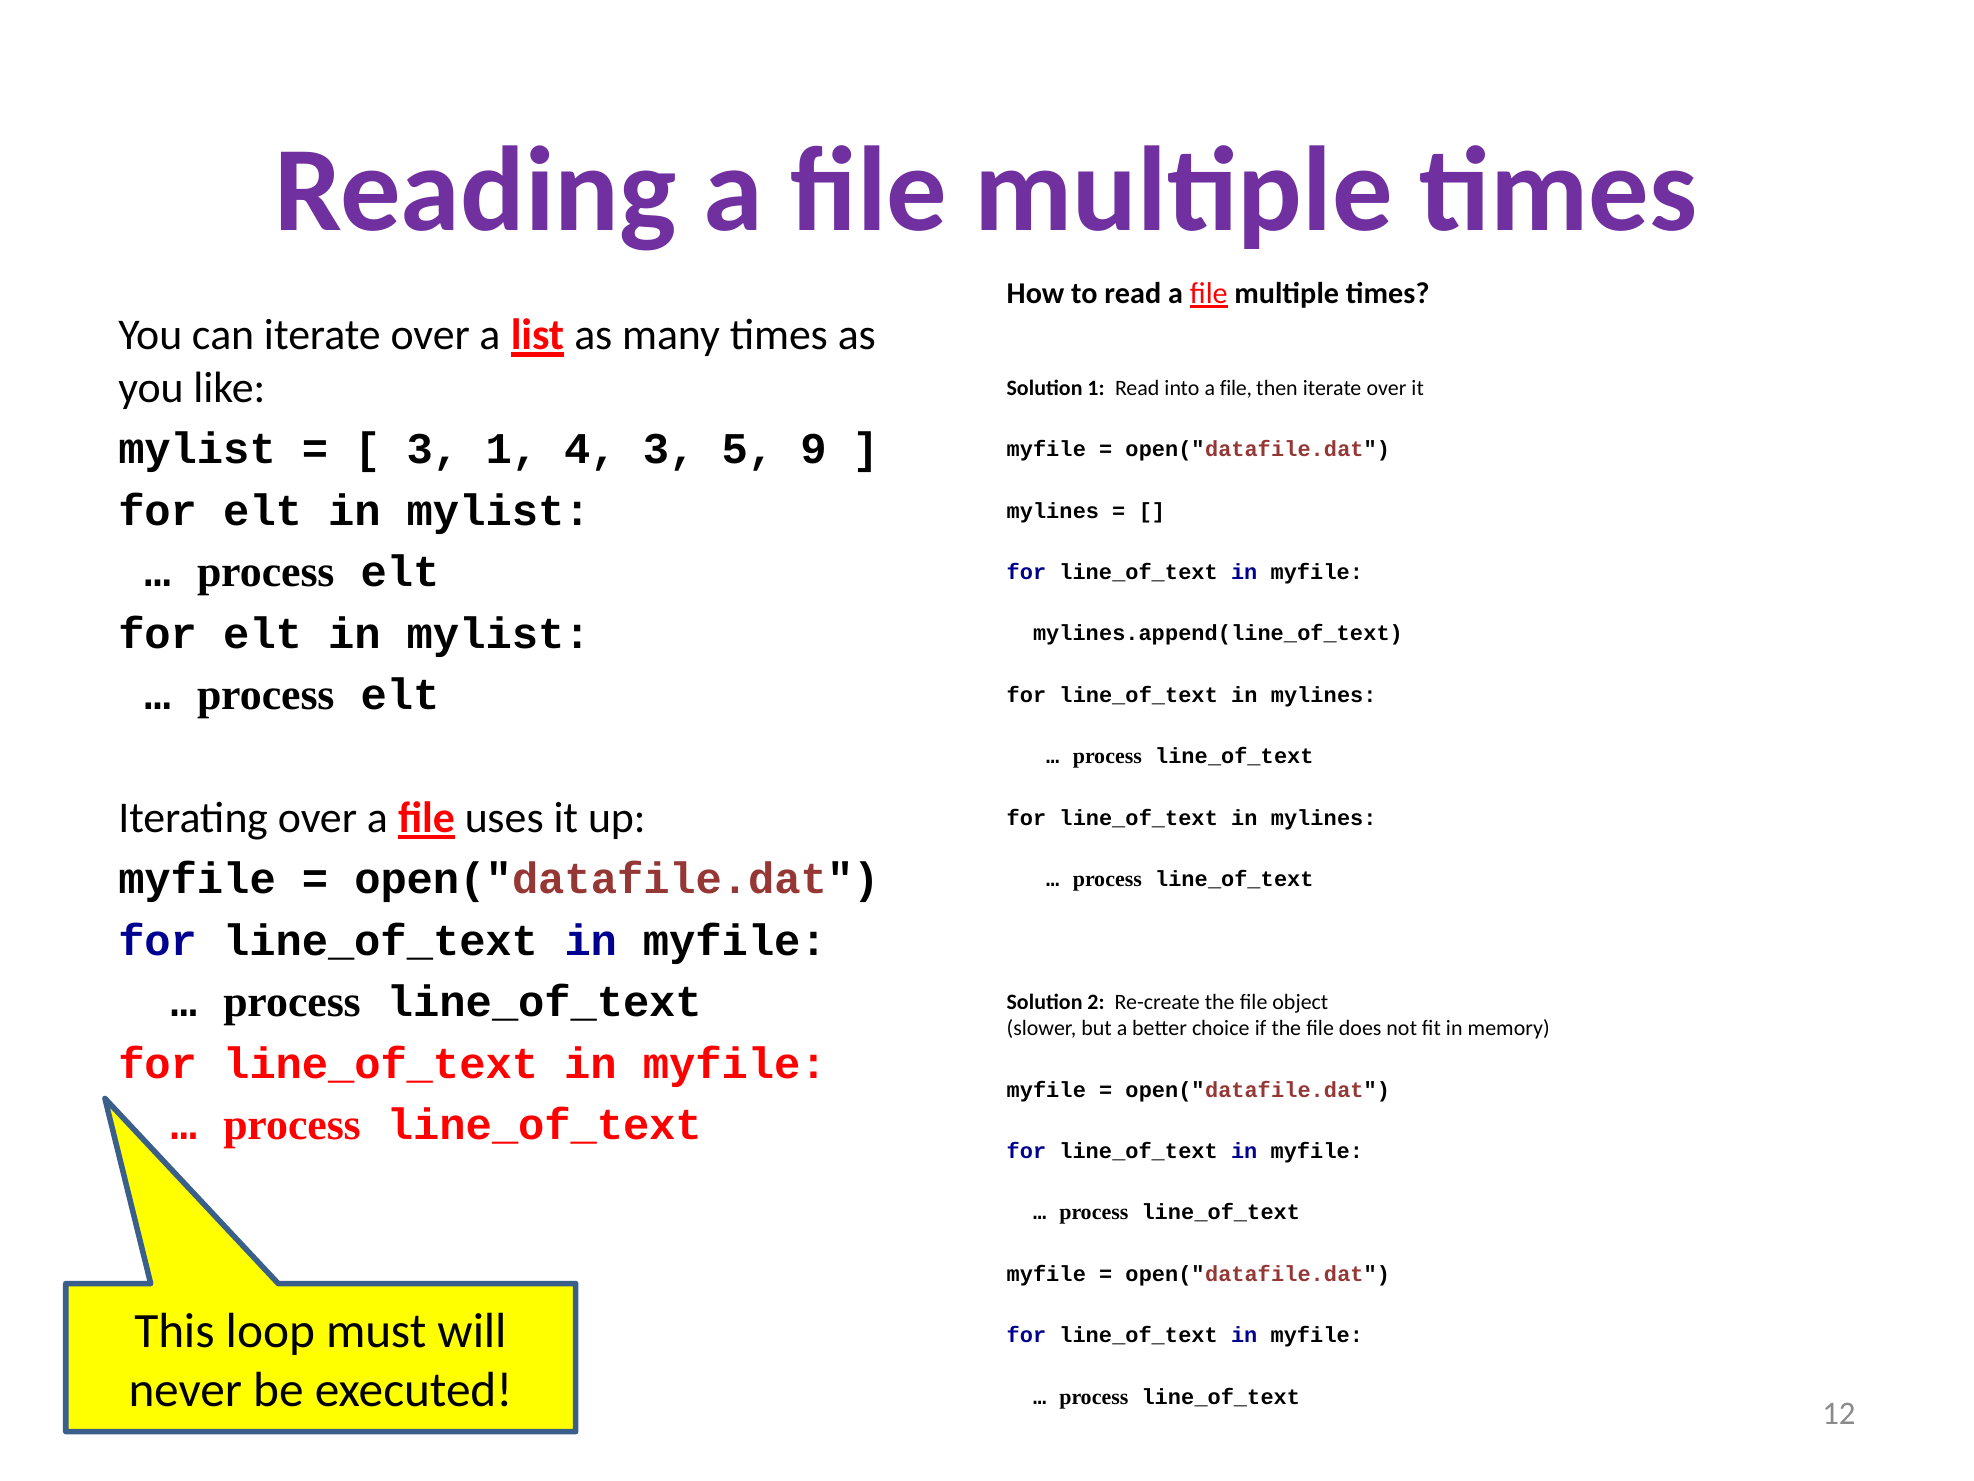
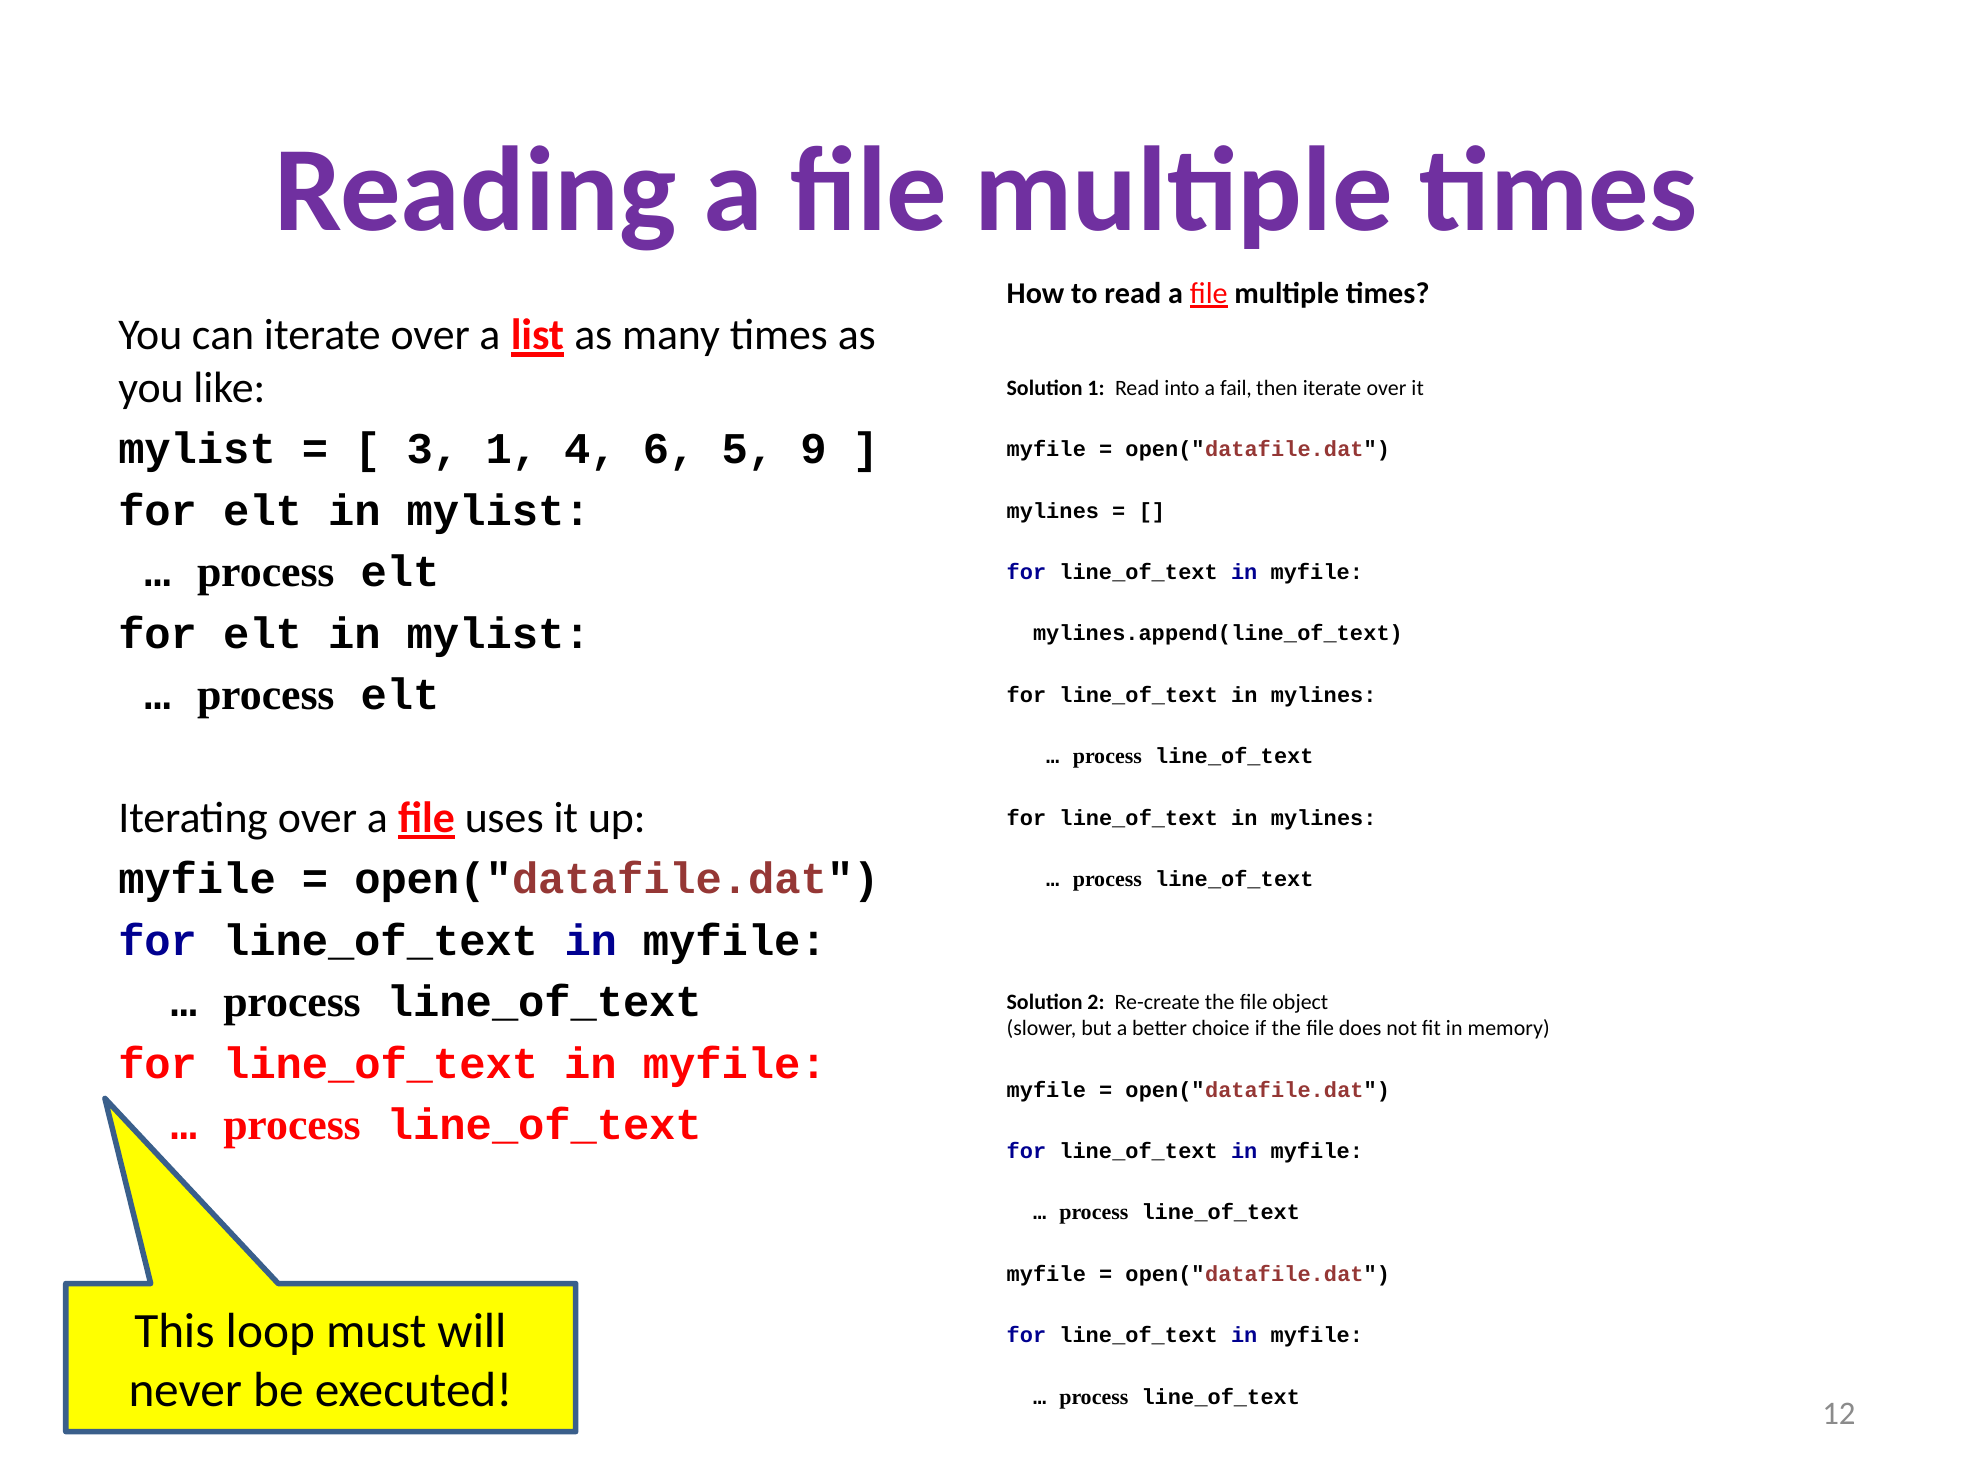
into a file: file -> fail (1236, 388)
4 3: 3 -> 6 (669, 449)
